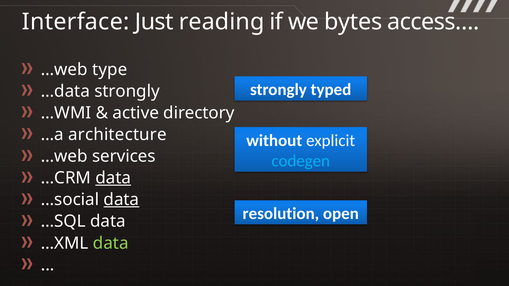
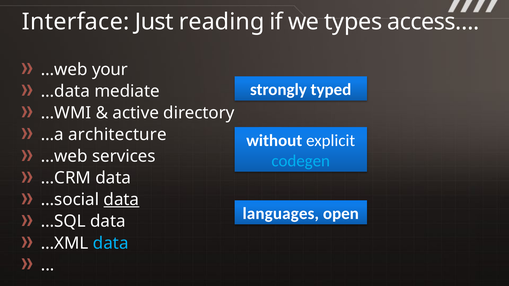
bytes: bytes -> types (353, 22)
type: type -> your (110, 70)
…data strongly: strongly -> mediate (127, 91)
data underline: present -> none (113, 178)
resolution: resolution -> languages (281, 214)
data colour: light green -> light blue (111, 243)
